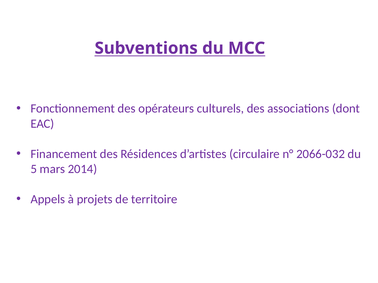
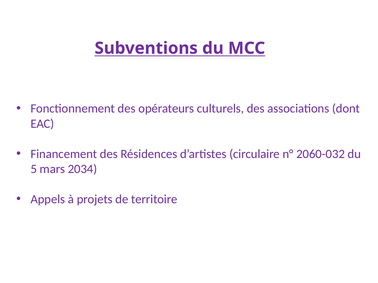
2066-032: 2066-032 -> 2060-032 (321, 154)
2014: 2014 -> 2034 (82, 169)
